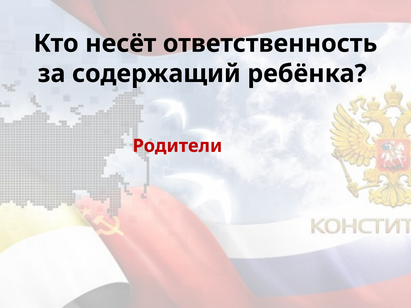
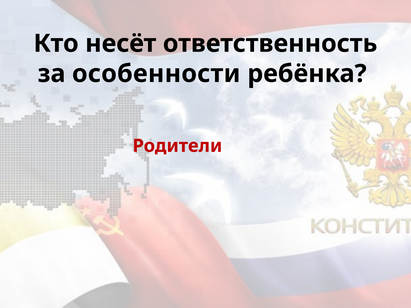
содержащий: содержащий -> особенности (156, 74)
